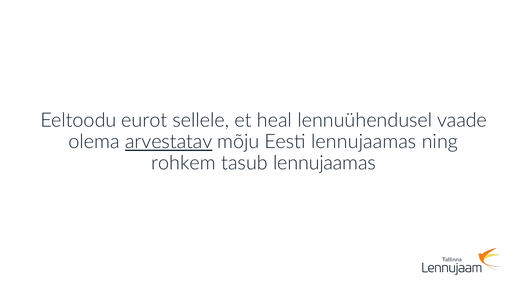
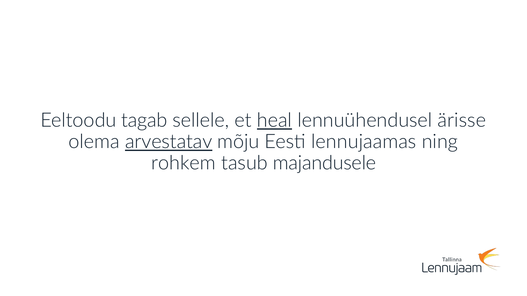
eurot: eurot -> tagab (144, 121)
heal underline: none -> present (274, 121)
vaade: vaade -> ärisse (462, 121)
tasub lennujaamas: lennujaamas -> majandusele (324, 163)
